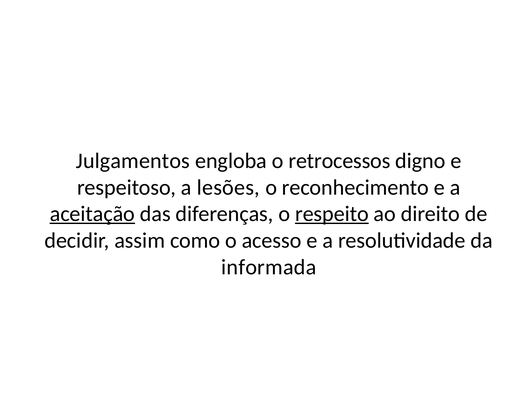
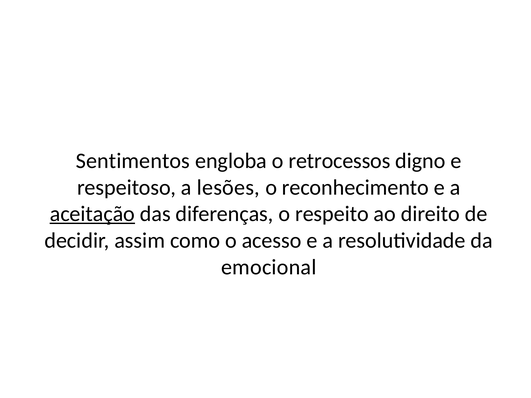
Julgamentos: Julgamentos -> Sentimentos (133, 161)
respeito underline: present -> none (332, 214)
informada: informada -> emocional (269, 267)
